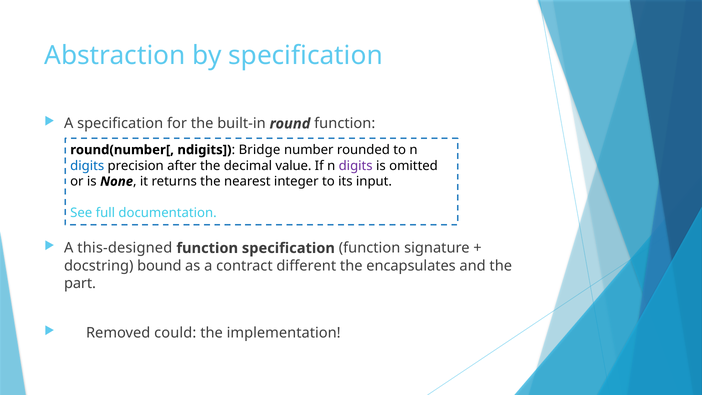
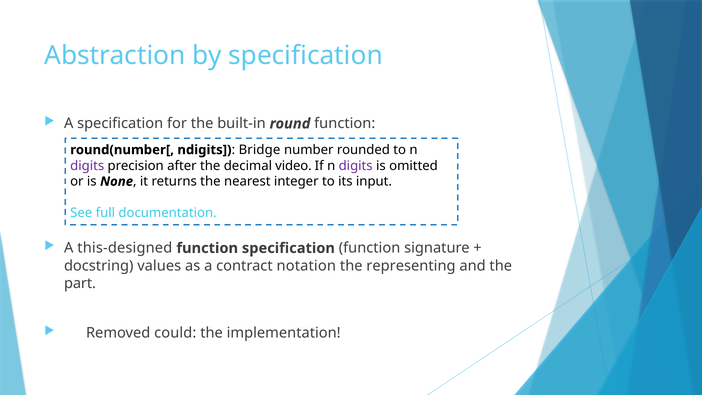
digits colour: blue -> purple (87, 166)
value: value -> video (293, 166)
bound: bound -> values (159, 266)
different: different -> notation (306, 266)
encapsulates: encapsulates -> representing (411, 266)
